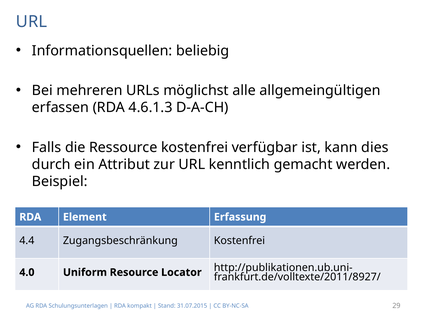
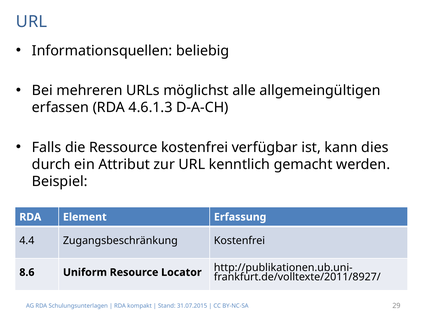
4.0: 4.0 -> 8.6 (27, 272)
